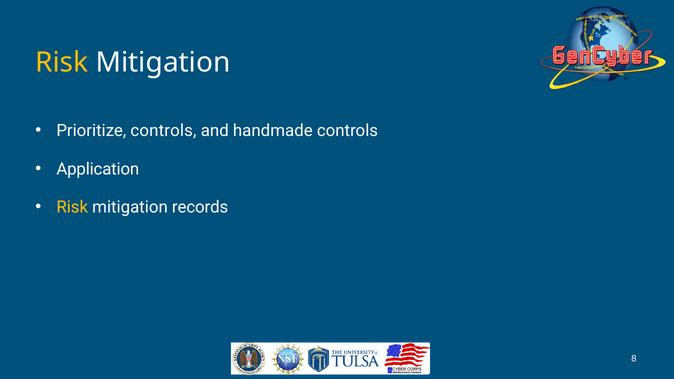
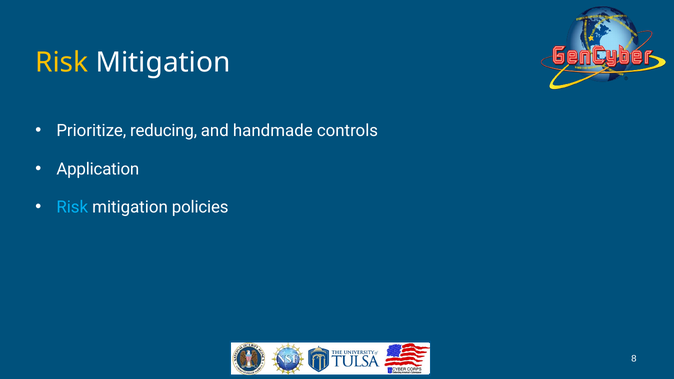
Prioritize controls: controls -> reducing (164, 131)
Risk colour: yellow -> light blue (72, 207)
records: records -> policies (200, 207)
